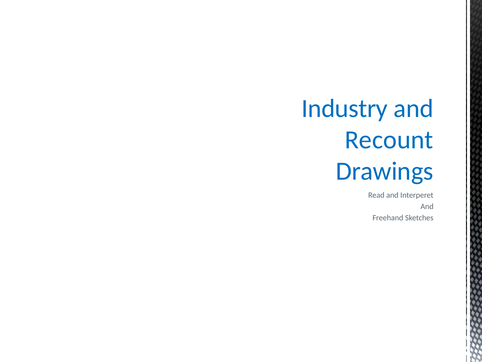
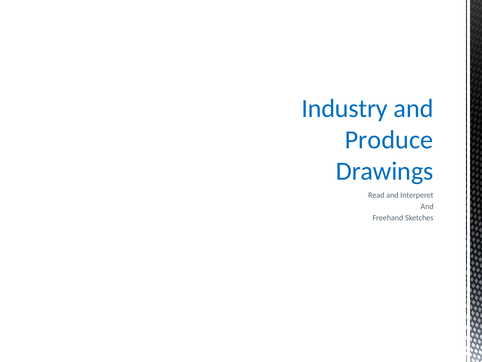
Recount: Recount -> Produce (389, 140)
